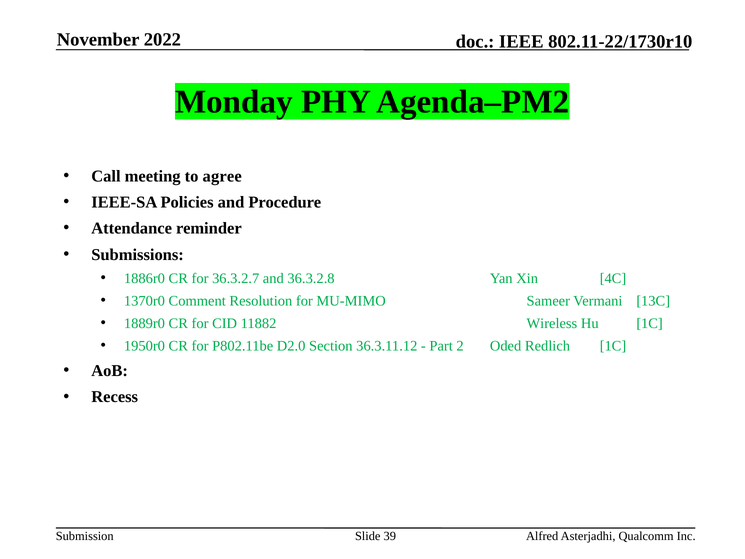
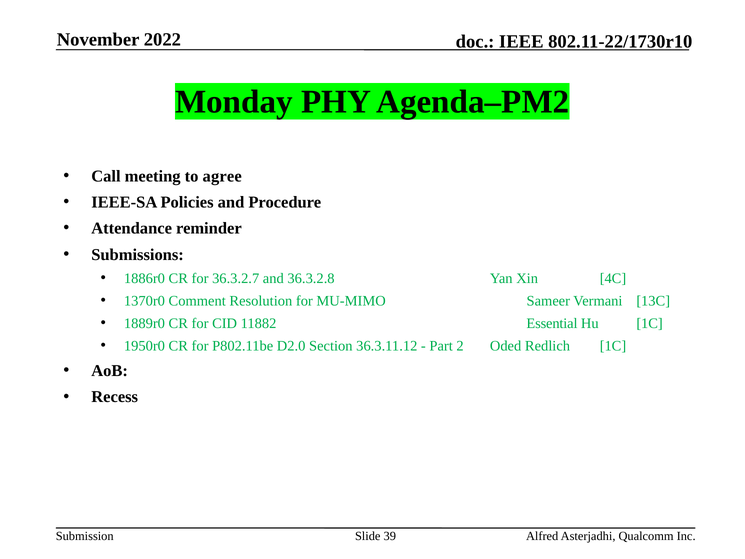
Wireless: Wireless -> Essential (552, 323)
